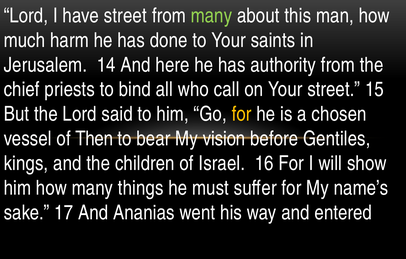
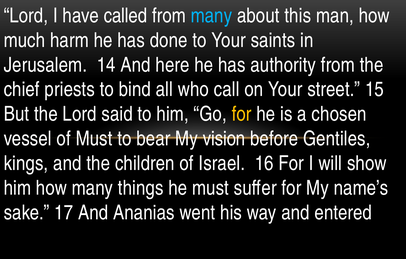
have street: street -> called (125, 16)
many colour: light green -> light blue (211, 16)
of Then: Then -> Must (94, 139)
